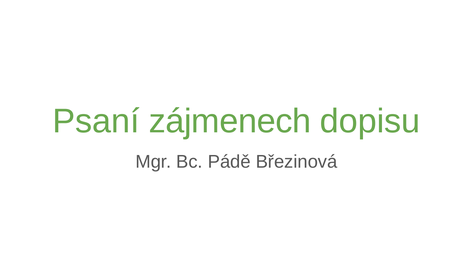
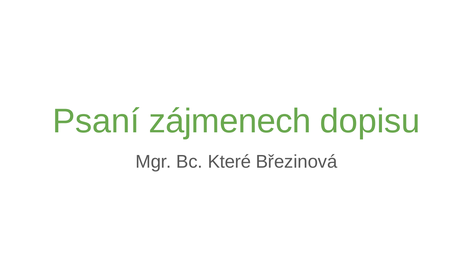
Pádě: Pádě -> Které (229, 162)
